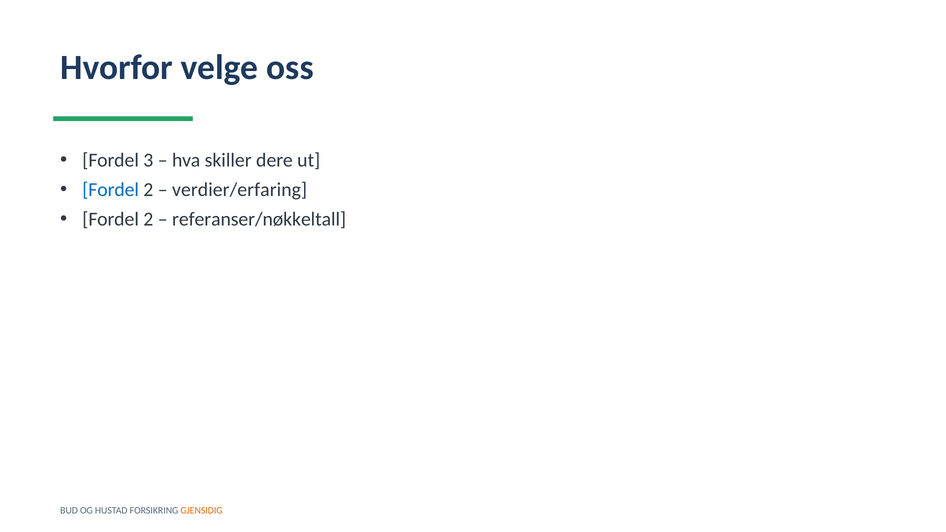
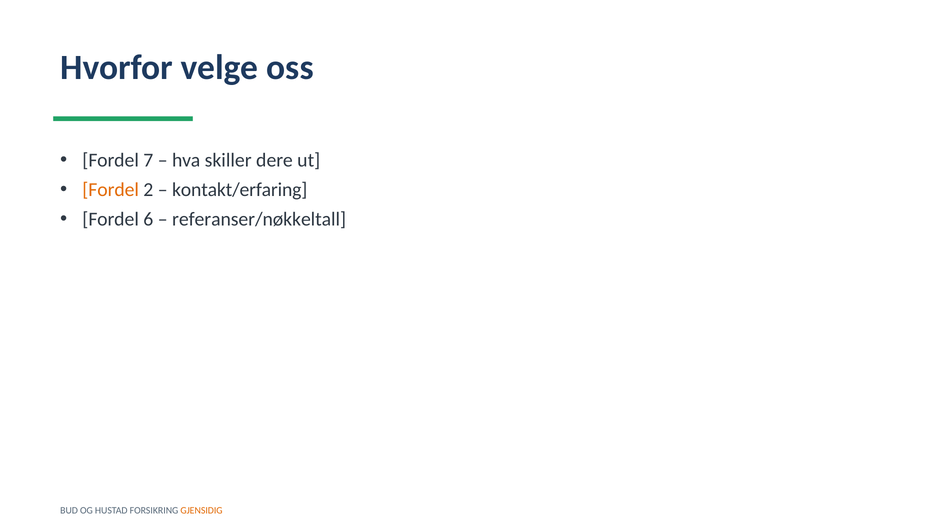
3: 3 -> 7 (148, 160)
Fordel colour: blue -> orange (111, 190)
verdier/erfaring: verdier/erfaring -> kontakt/erfaring (240, 190)
2: 2 -> 6 (148, 219)
